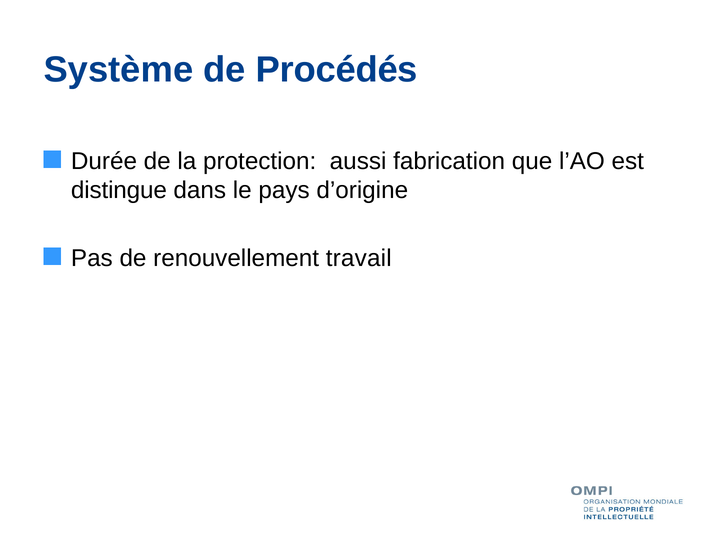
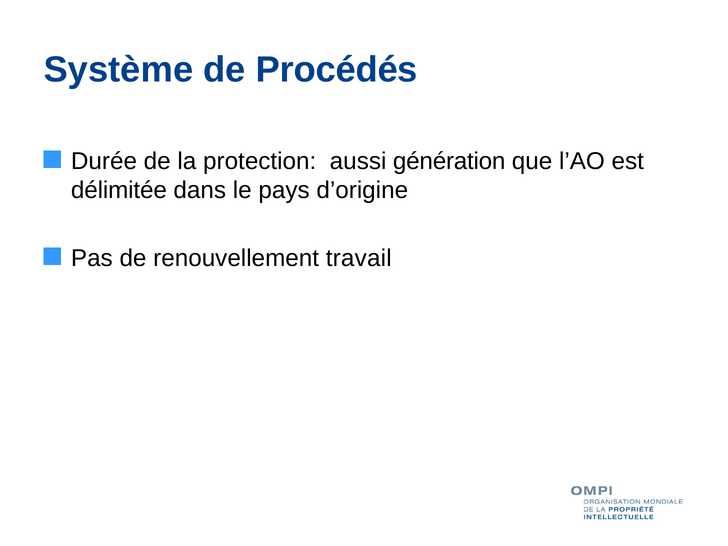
fabrication: fabrication -> génération (449, 161)
distingue: distingue -> délimitée (119, 190)
